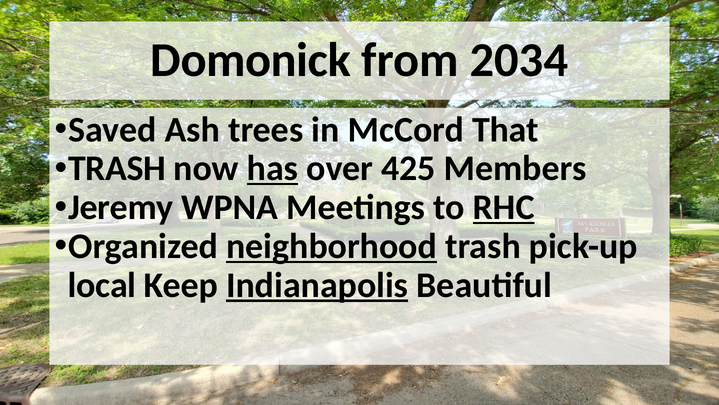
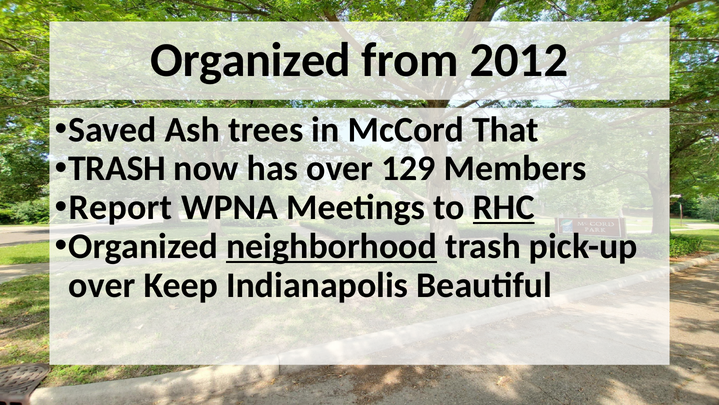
Domonick: Domonick -> Organized (251, 60)
2034: 2034 -> 2012 (519, 60)
has underline: present -> none (273, 168)
425: 425 -> 129 (408, 168)
Jeremy: Jeremy -> Report (120, 207)
local: local -> over (102, 285)
Indianapolis underline: present -> none (317, 285)
